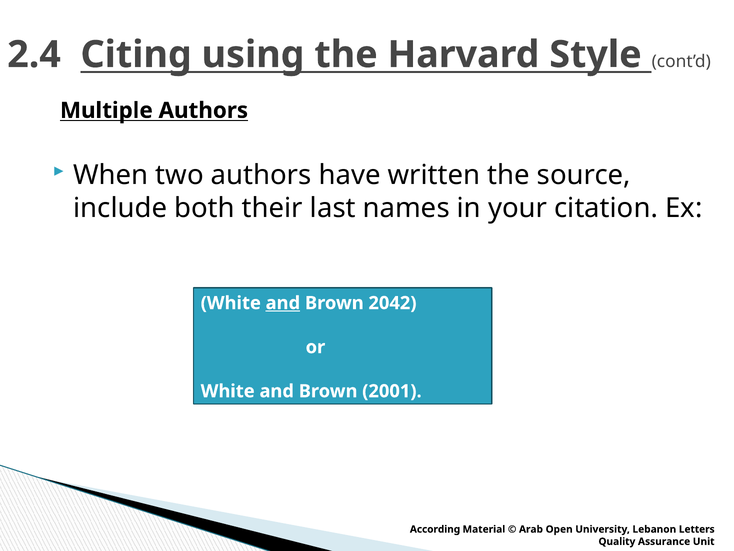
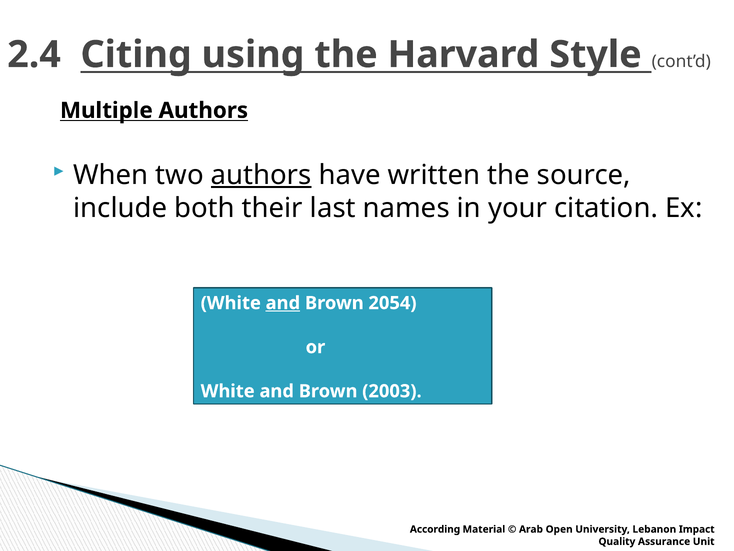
authors underline: none -> present (261, 175)
2042: 2042 -> 2054 (392, 303)
2001: 2001 -> 2003 (392, 391)
Letters: Letters -> Impact (697, 529)
